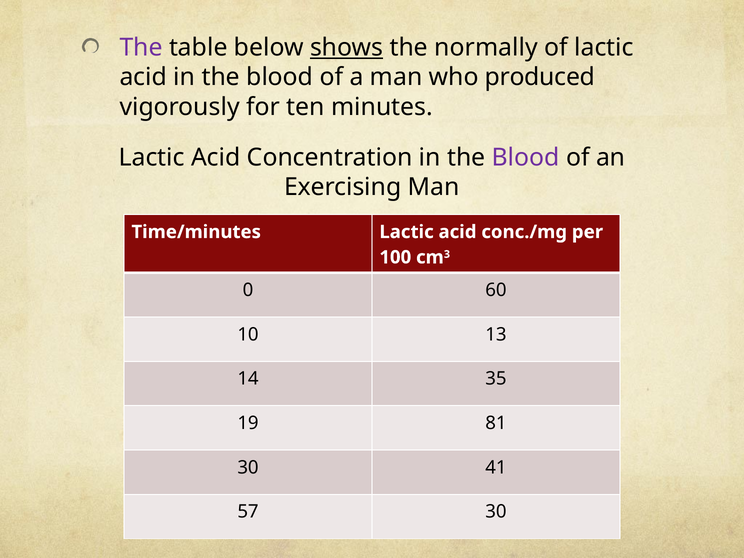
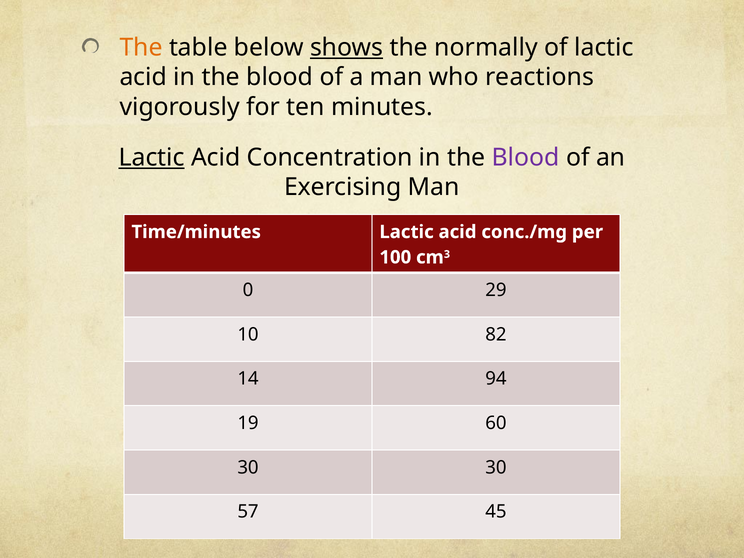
The colour: purple -> orange (141, 47)
produced: produced -> reactions (540, 77)
Lactic underline: none -> present (152, 157)
60: 60 -> 29 (496, 290)
13: 13 -> 82 (496, 334)
35: 35 -> 94 (496, 379)
81: 81 -> 60 (496, 423)
30 41: 41 -> 30 (496, 467)
57 30: 30 -> 45 (496, 512)
